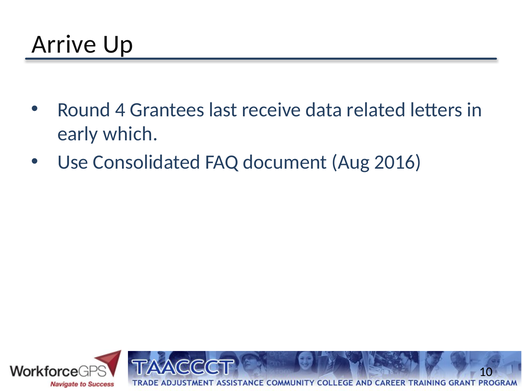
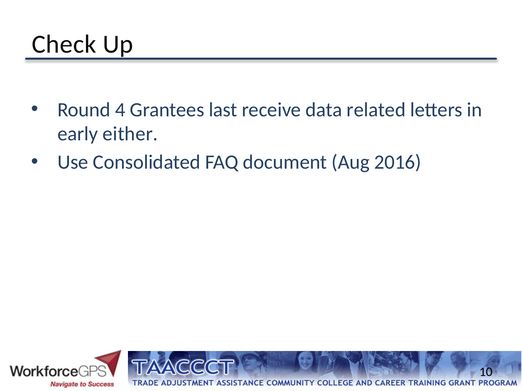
Arrive: Arrive -> Check (64, 44)
which: which -> either (130, 134)
